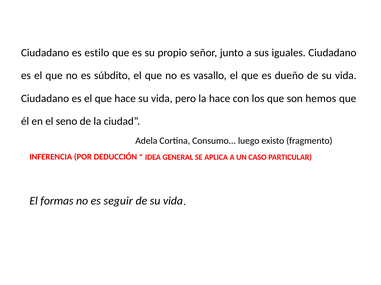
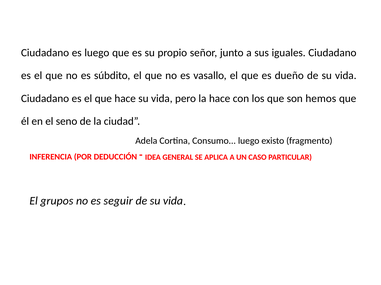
es estilo: estilo -> luego (97, 53)
formas: formas -> grupos (57, 201)
